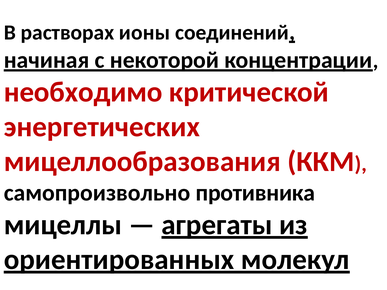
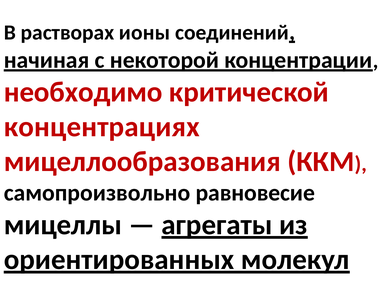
энергетических: энергетических -> концентрациях (102, 127)
противника: противника -> равновесие (255, 193)
